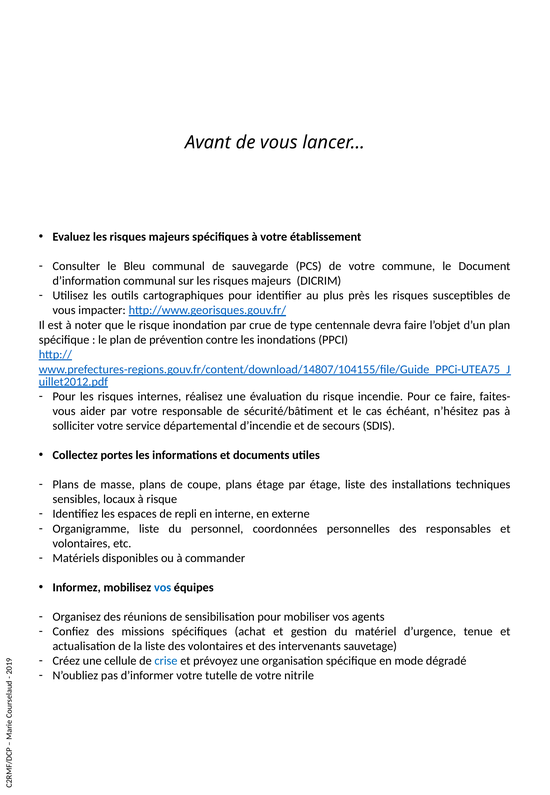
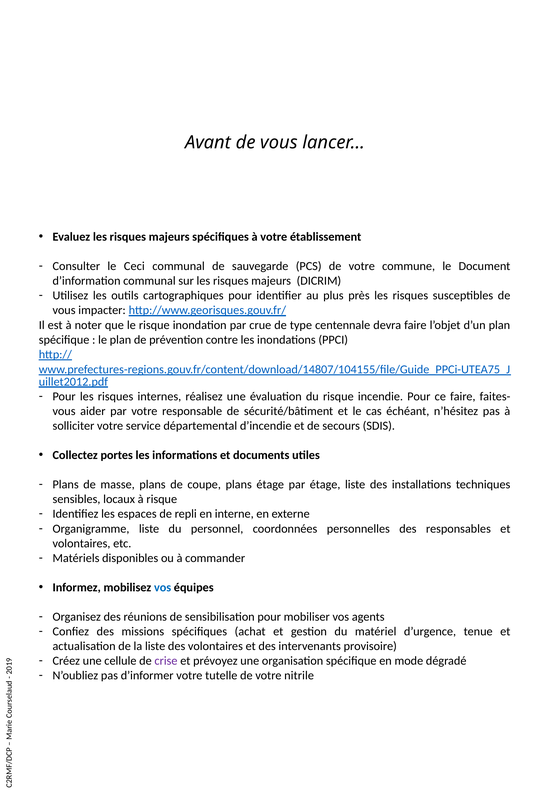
Bleu: Bleu -> Ceci (134, 266)
sauvetage: sauvetage -> provisoire (370, 646)
crise colour: blue -> purple (166, 660)
